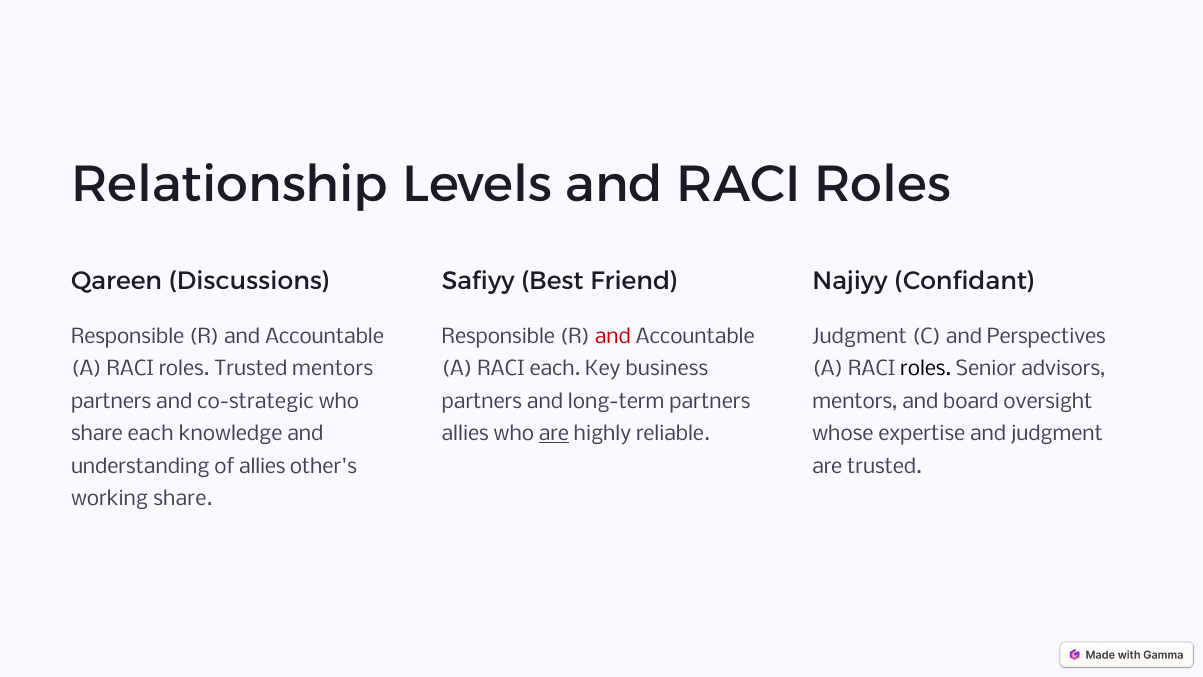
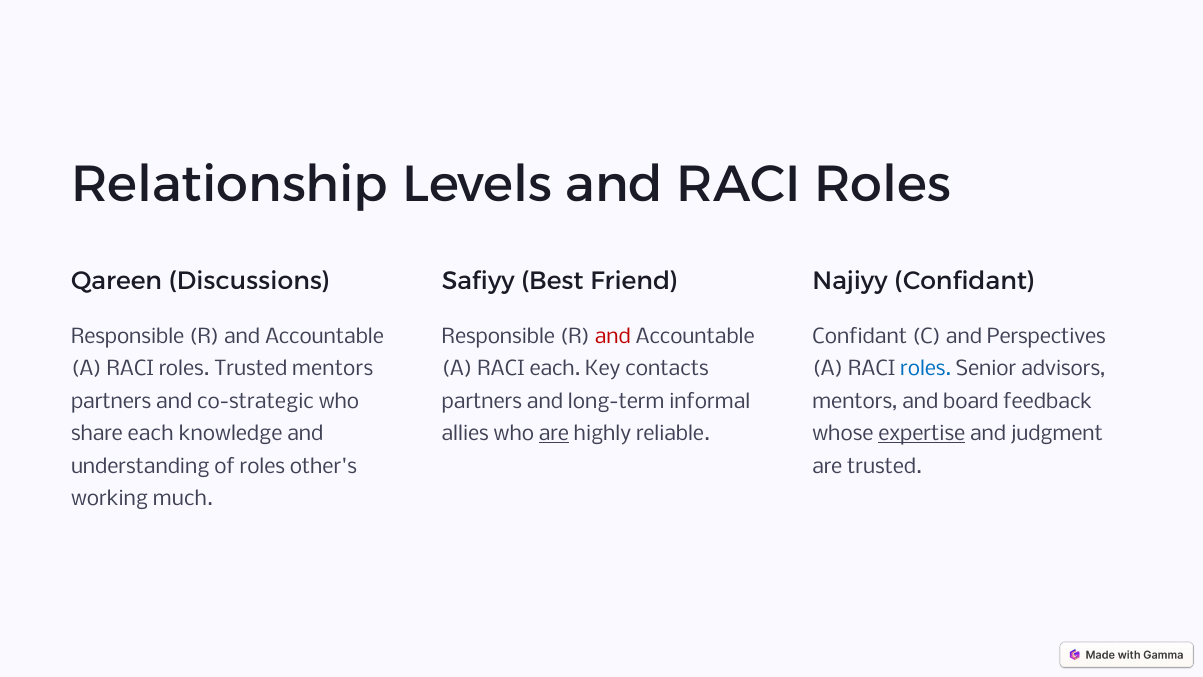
Judgment: Judgment -> Confidant (860, 337)
business: business -> contacts (667, 369)
roles colour: black -> blue (926, 369)
long-term partners: partners -> informal (710, 402)
oversight: oversight -> feedback (1048, 402)
expertise underline: none -> present (922, 434)
of allies: allies -> roles (262, 466)
working share: share -> much (183, 499)
